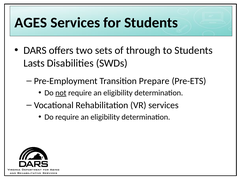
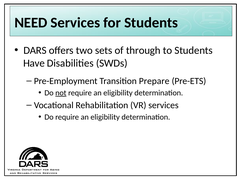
AGES: AGES -> NEED (31, 23)
Lasts: Lasts -> Have (34, 63)
